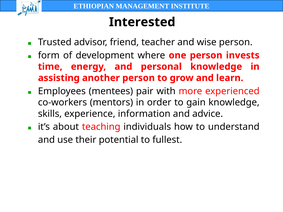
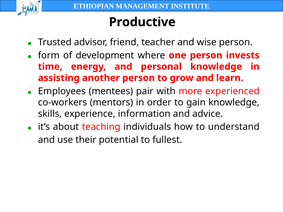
Interested: Interested -> Productive (142, 22)
